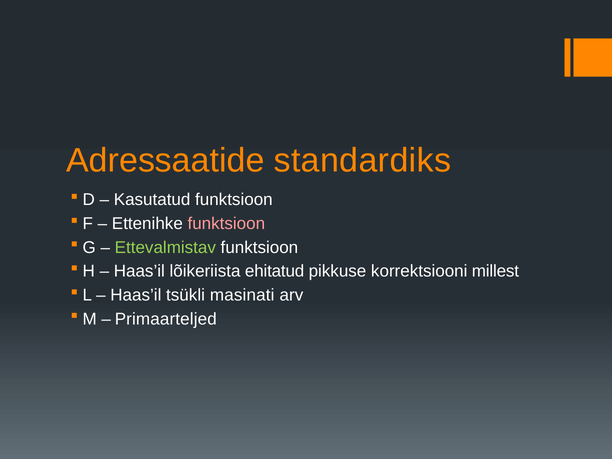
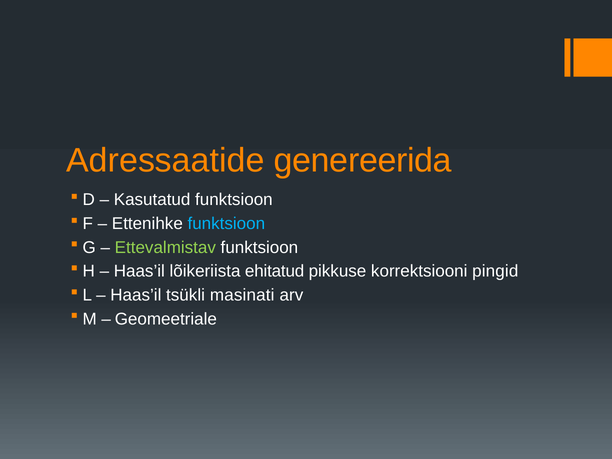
standardiks: standardiks -> genereerida (363, 160)
funktsioon colour: pink -> light blue (226, 224)
millest: millest -> pingid (495, 271)
Primaarteljed: Primaarteljed -> Geomeetriale (166, 319)
